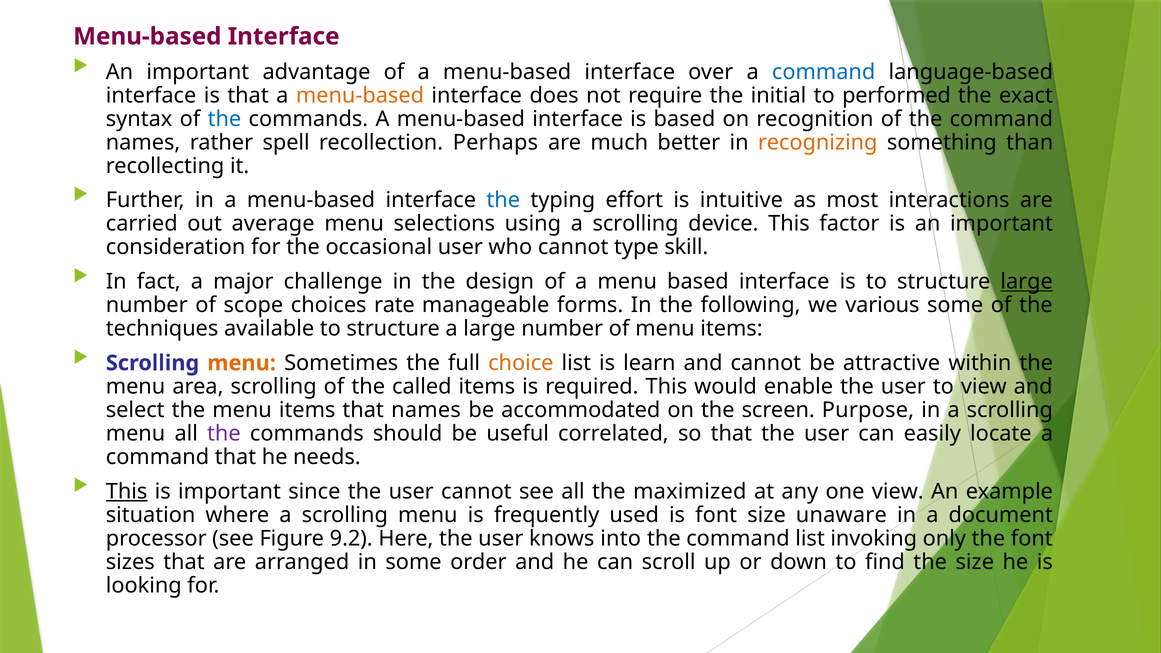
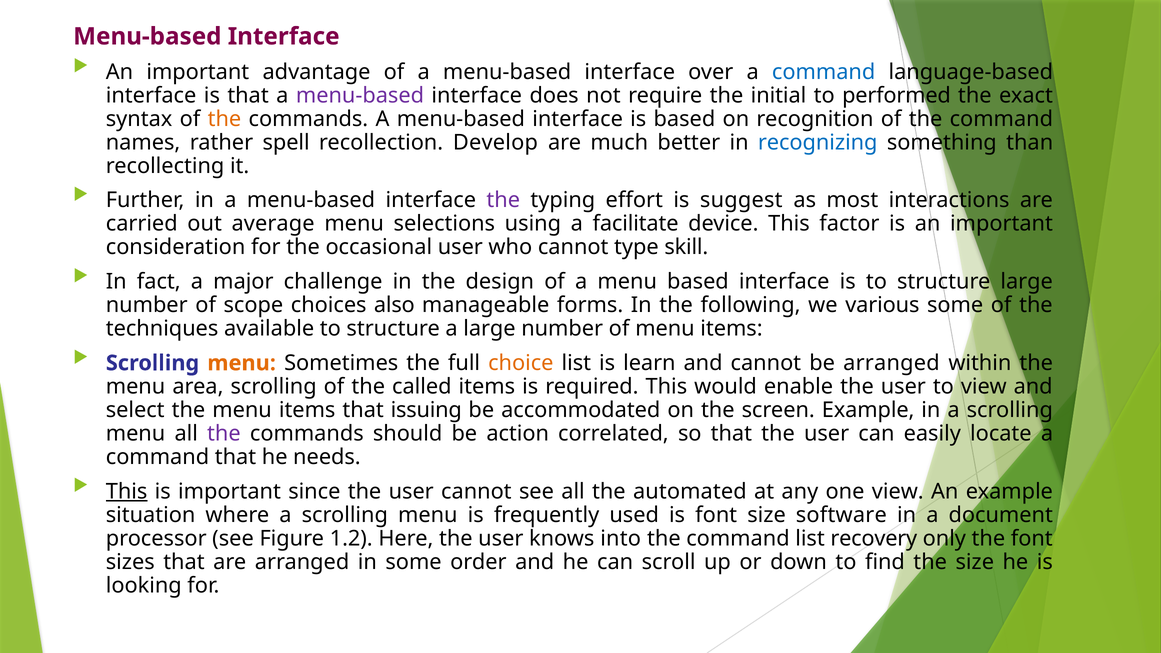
menu-based colour: orange -> purple (360, 95)
the colour: blue -> orange (225, 119)
Perhaps: Perhaps -> Develop (495, 142)
recognizing colour: orange -> blue (818, 142)
the colour: blue -> purple (503, 200)
intuitive: intuitive -> suggest (741, 200)
using a scrolling: scrolling -> facilitate (636, 224)
large underline: present -> none (1027, 282)
rate: rate -> also (394, 305)
be attractive: attractive -> arranged (891, 363)
that names: names -> issuing (426, 410)
screen Purpose: Purpose -> Example (868, 410)
useful: useful -> action (518, 434)
maximized: maximized -> automated (690, 492)
unaware: unaware -> software (841, 515)
9.2: 9.2 -> 1.2 (351, 539)
invoking: invoking -> recovery (874, 539)
